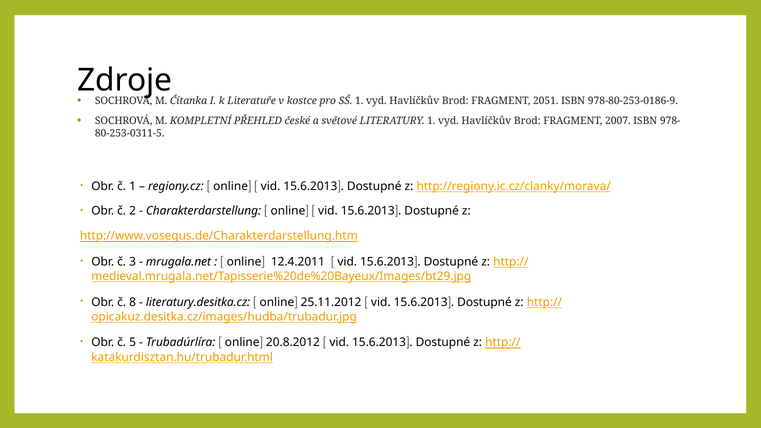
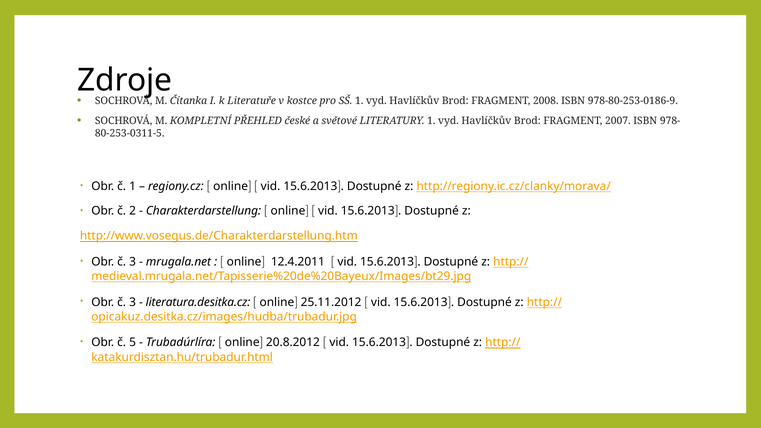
2051: 2051 -> 2008 (546, 101)
8: 8 -> 3 (133, 302)
literatury.desitka.cz: literatury.desitka.cz -> literatura.desitka.cz (198, 302)
